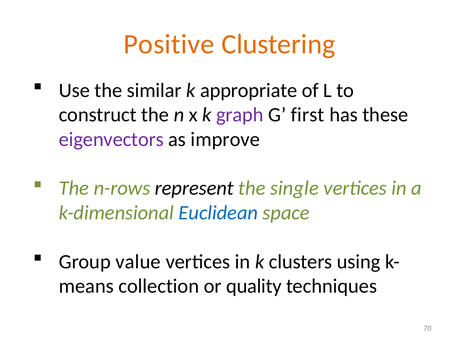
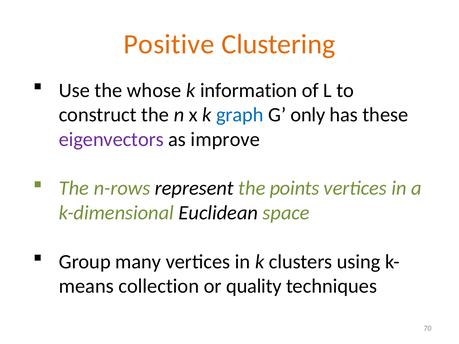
similar: similar -> whose (154, 90)
appropriate: appropriate -> information (249, 90)
graph colour: purple -> blue (240, 115)
first: first -> only (308, 115)
single: single -> points (295, 188)
Euclidean colour: blue -> black (218, 213)
value: value -> many (138, 262)
